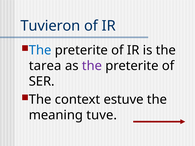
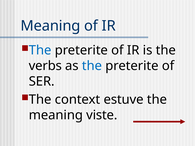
Tuvieron: Tuvieron -> Meaning (50, 26)
tarea: tarea -> verbs (45, 66)
the colour: purple -> blue (92, 66)
tuve: tuve -> viste (102, 115)
